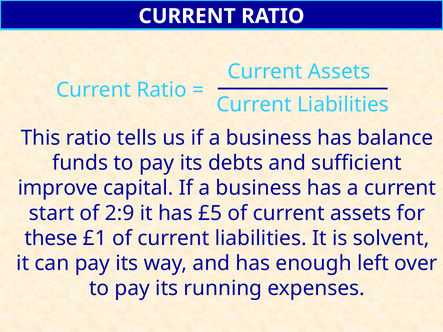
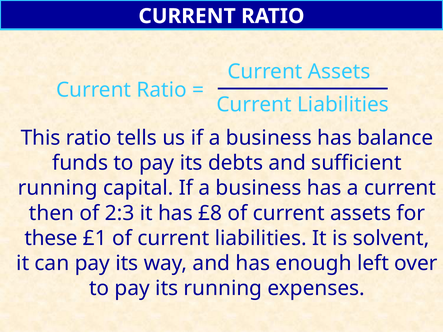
improve: improve -> running (58, 188)
start: start -> then (51, 213)
2:9: 2:9 -> 2:3 (120, 213)
£5: £5 -> £8 (210, 213)
